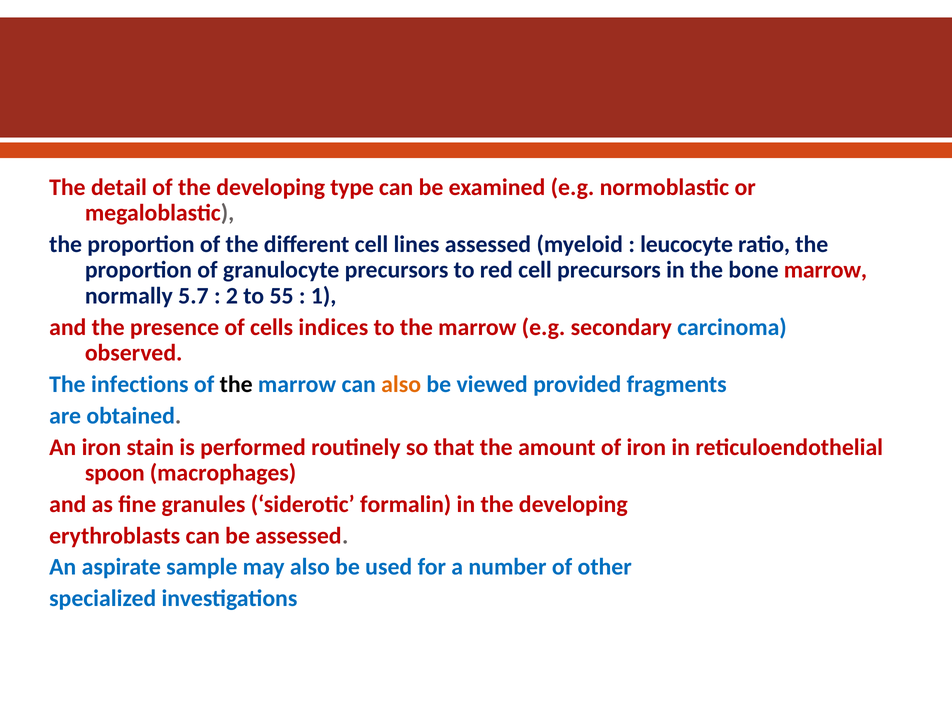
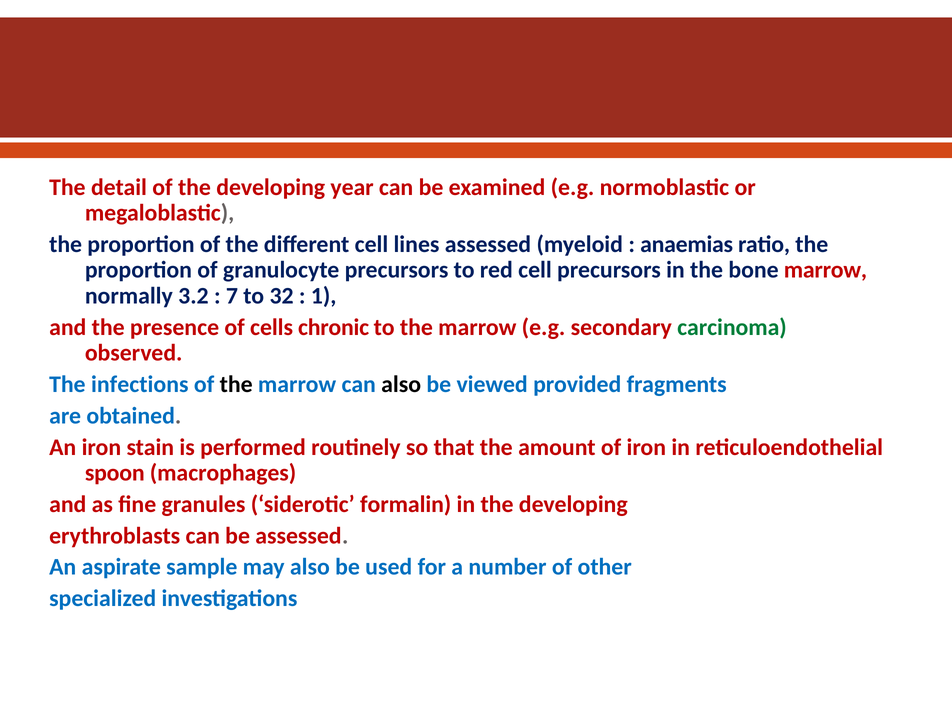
type: type -> year (352, 187)
leucocyte: leucocyte -> anaemias (687, 244)
5.7: 5.7 -> 3.2 (193, 296)
2: 2 -> 7 (232, 296)
55: 55 -> 32 (282, 296)
indices: indices -> chronic (334, 327)
carcinoma colour: blue -> green (732, 327)
also colour: orange -> black (401, 384)
